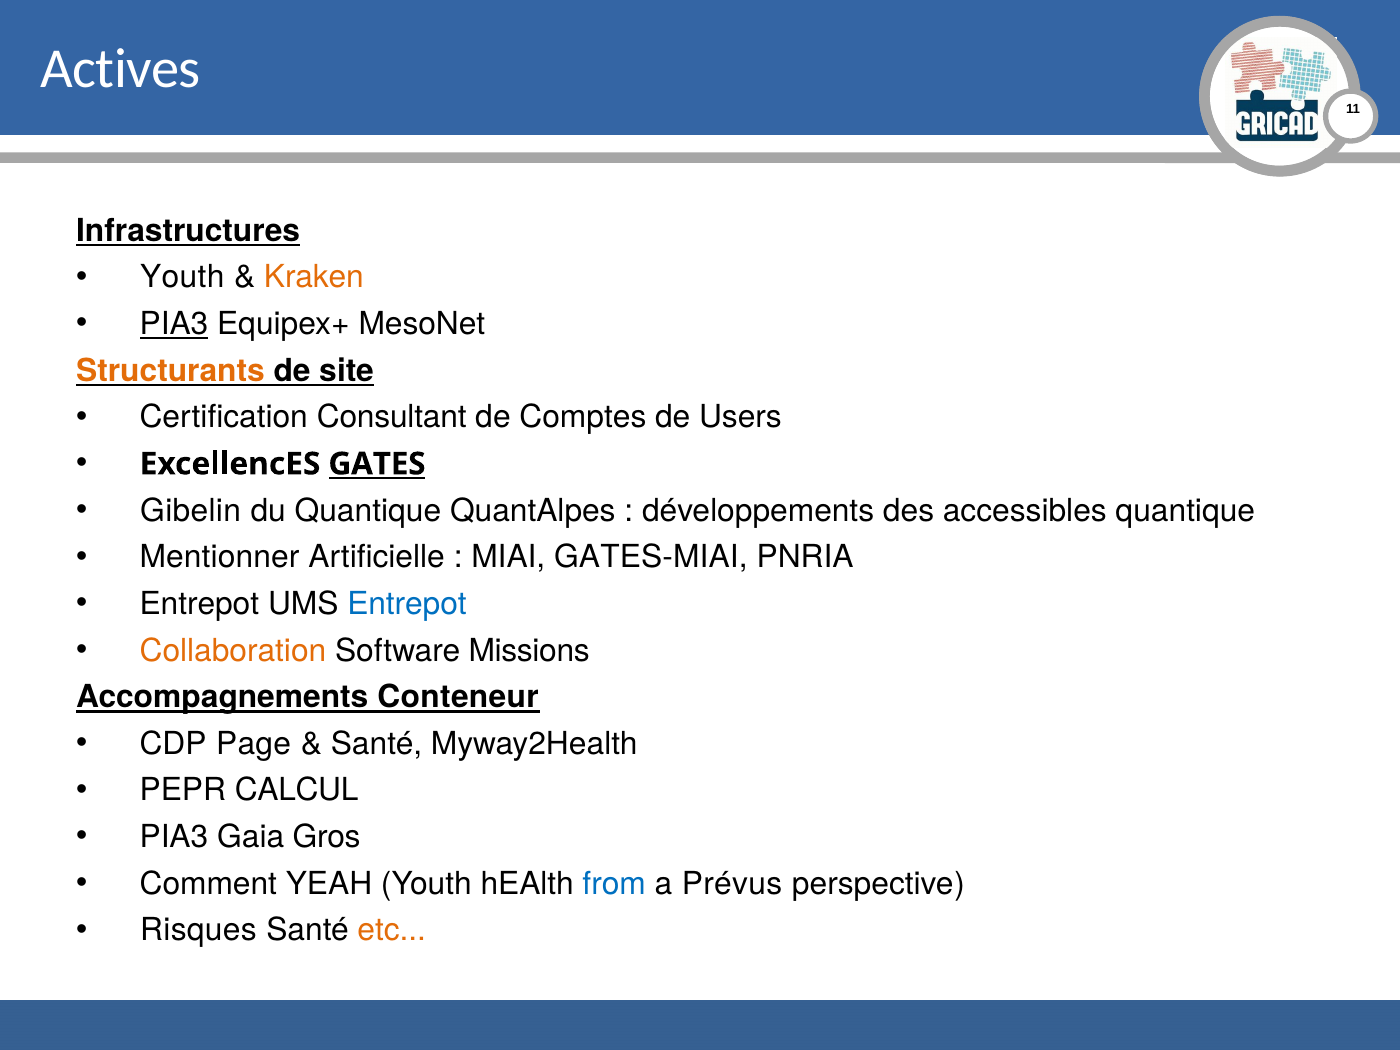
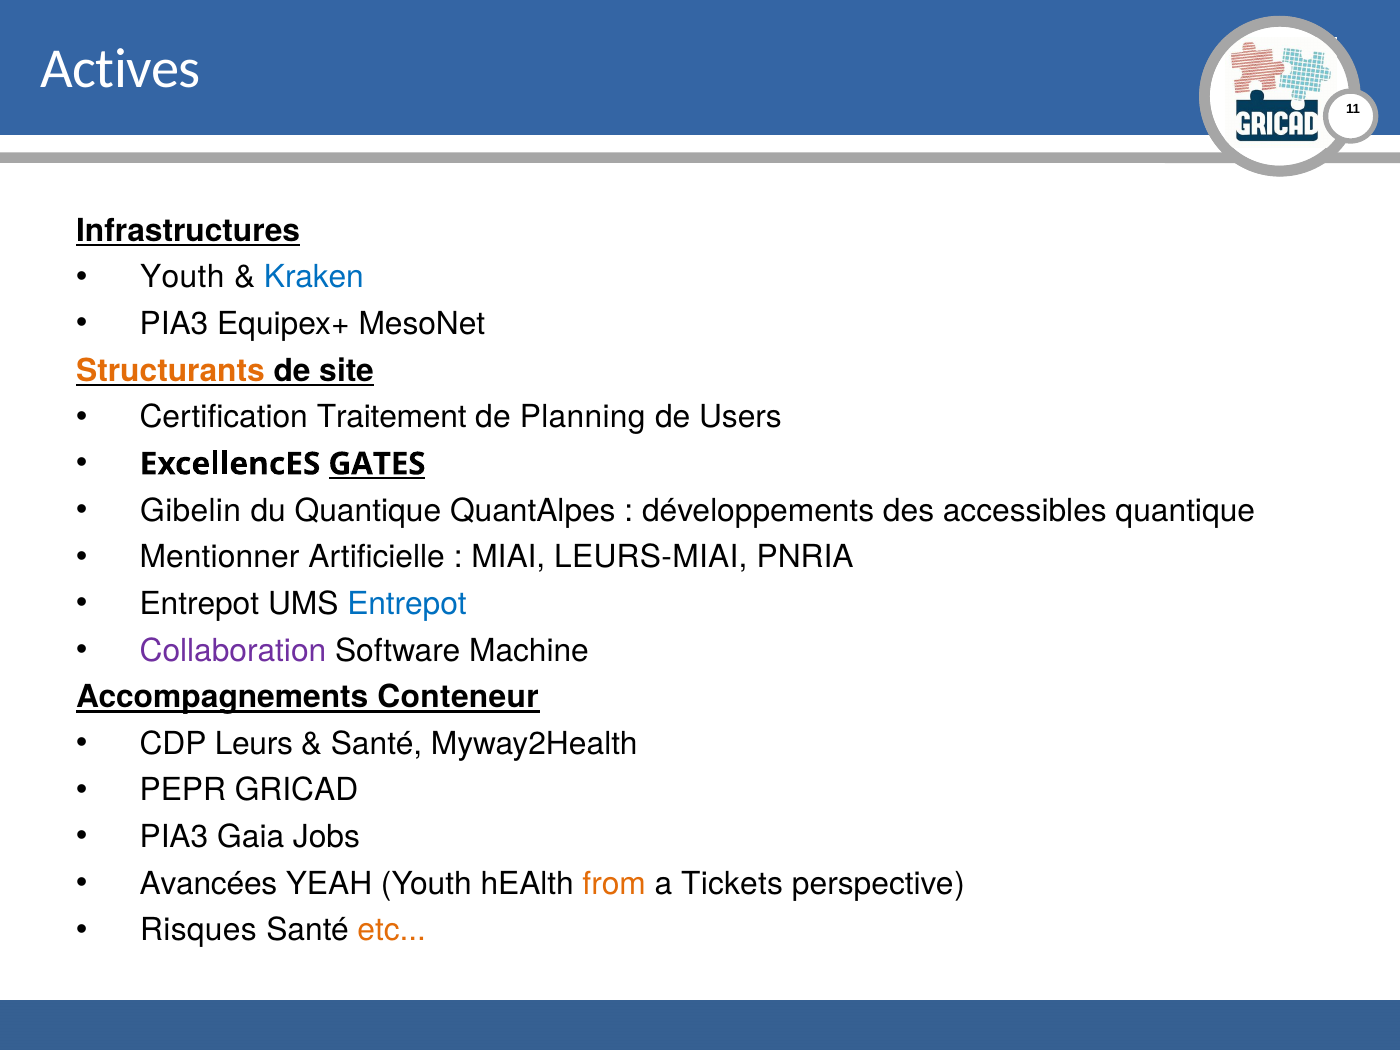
Kraken colour: orange -> blue (314, 277)
PIA3 underline: present -> none (174, 324)
Consultant: Consultant -> Traitement (392, 417)
Comptes: Comptes -> Planning (583, 417)
GATES-MIAI: GATES-MIAI -> LEURS-MIAI (651, 557)
Collaboration colour: orange -> purple (233, 650)
Missions: Missions -> Machine (529, 650)
Page: Page -> Leurs (254, 744)
CALCUL: CALCUL -> GRICAD (297, 790)
Gros: Gros -> Jobs (326, 837)
Comment: Comment -> Avancées (208, 884)
from colour: blue -> orange (614, 884)
Prévus: Prévus -> Tickets (732, 884)
